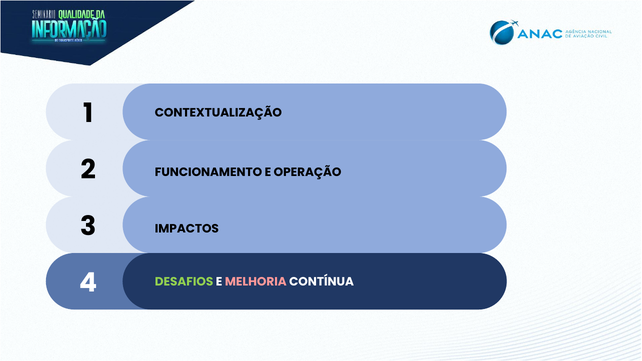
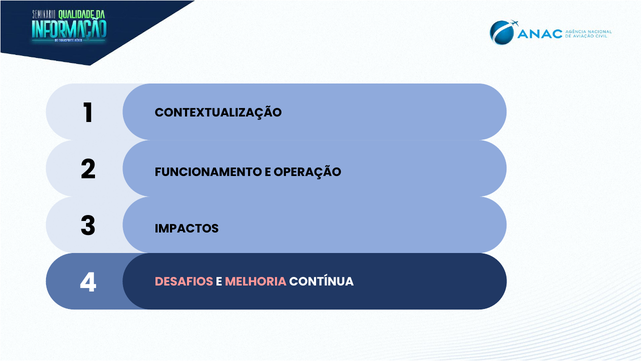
DESAFIOS colour: light green -> pink (184, 282)
